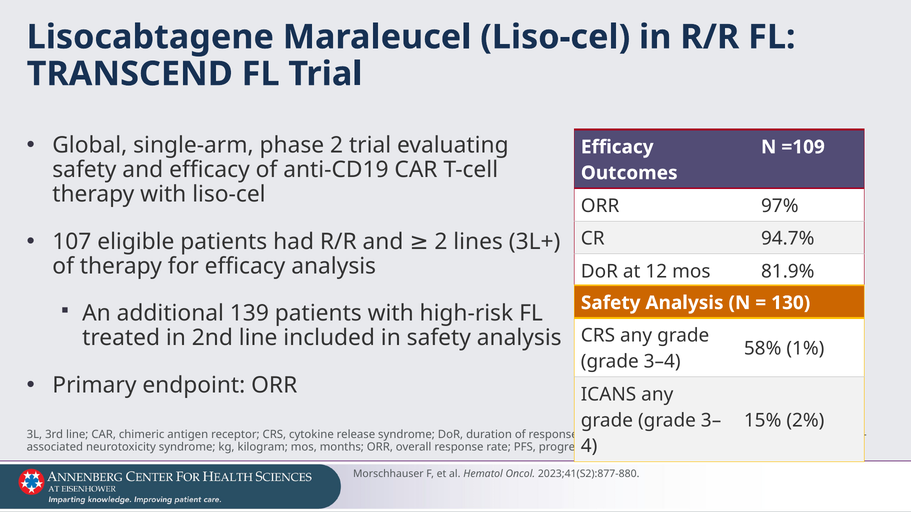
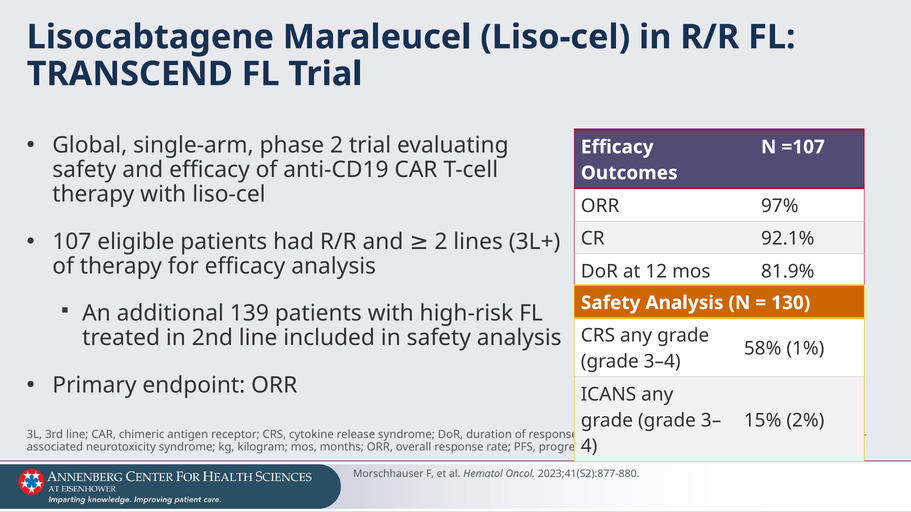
=109: =109 -> =107 (803, 147)
94.7%: 94.7% -> 92.1% (788, 239)
